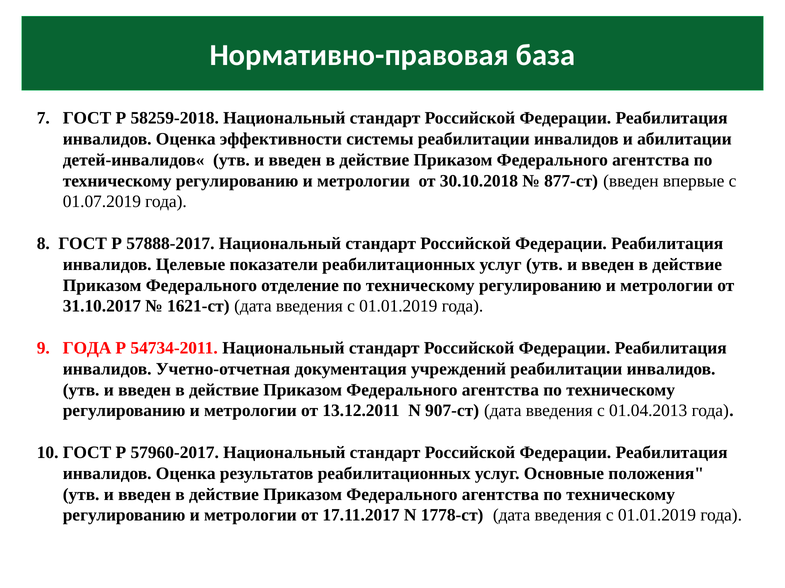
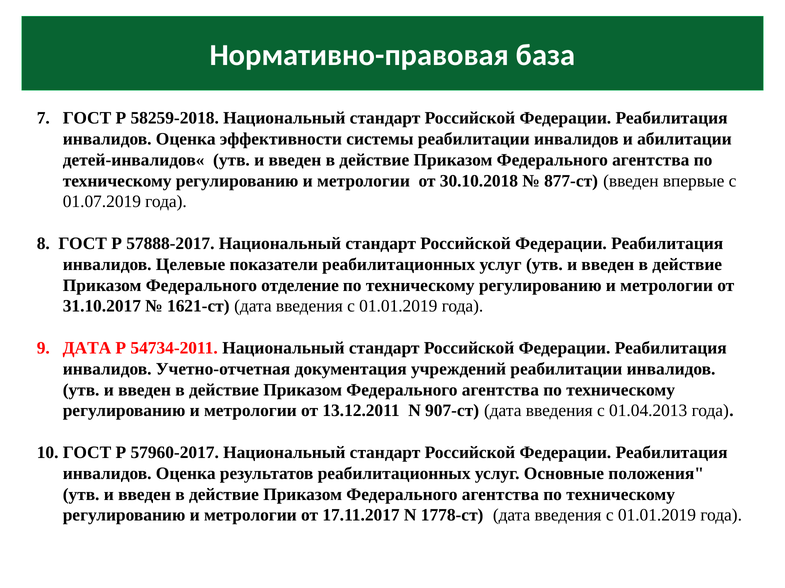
9 ГОДА: ГОДА -> ДАТА (87, 348)
